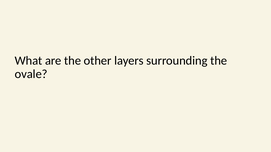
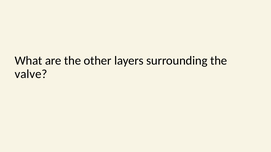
ovale: ovale -> valve (31, 74)
